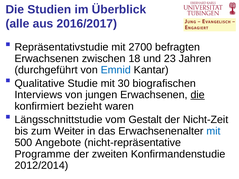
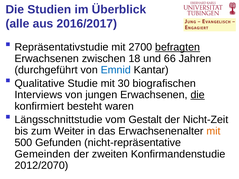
befragten underline: none -> present (178, 47)
23: 23 -> 66 (170, 59)
bezieht: bezieht -> besteht (84, 106)
mit colour: blue -> orange (213, 131)
Angebote: Angebote -> Gefunden (58, 143)
Programme: Programme -> Gemeinden (43, 154)
2012/2014: 2012/2014 -> 2012/2070 (41, 166)
